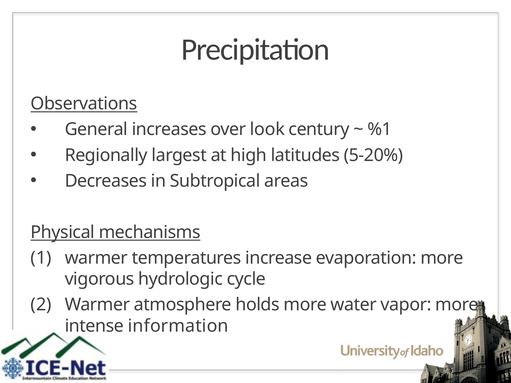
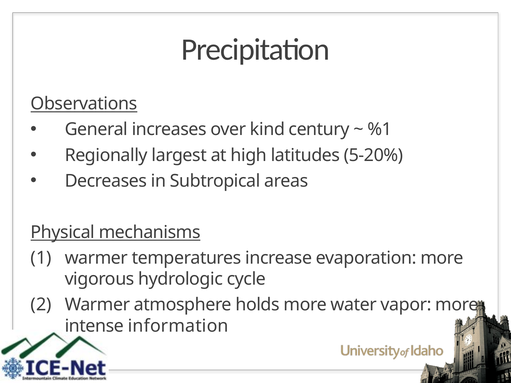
look: look -> kind (267, 130)
